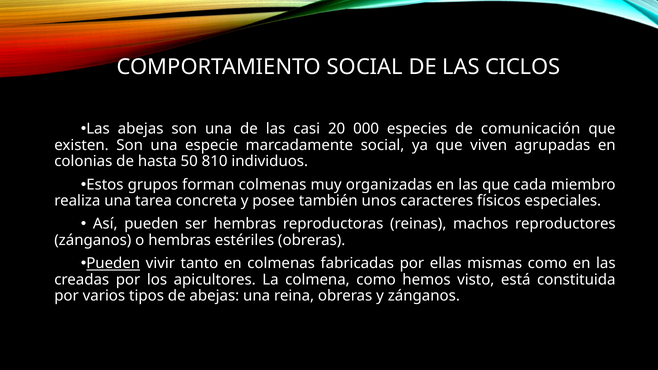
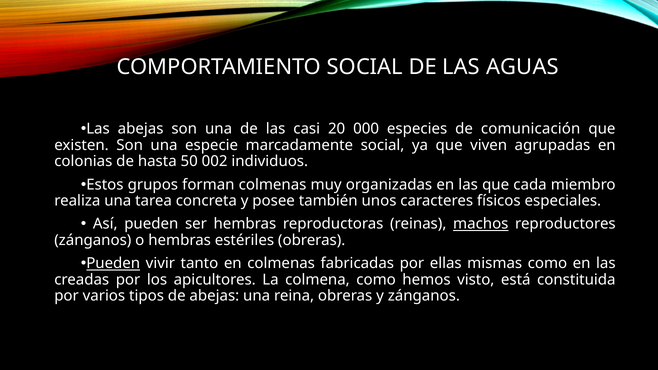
CICLOS: CICLOS -> AGUAS (522, 67)
810: 810 -> 002 (215, 162)
machos underline: none -> present (481, 224)
